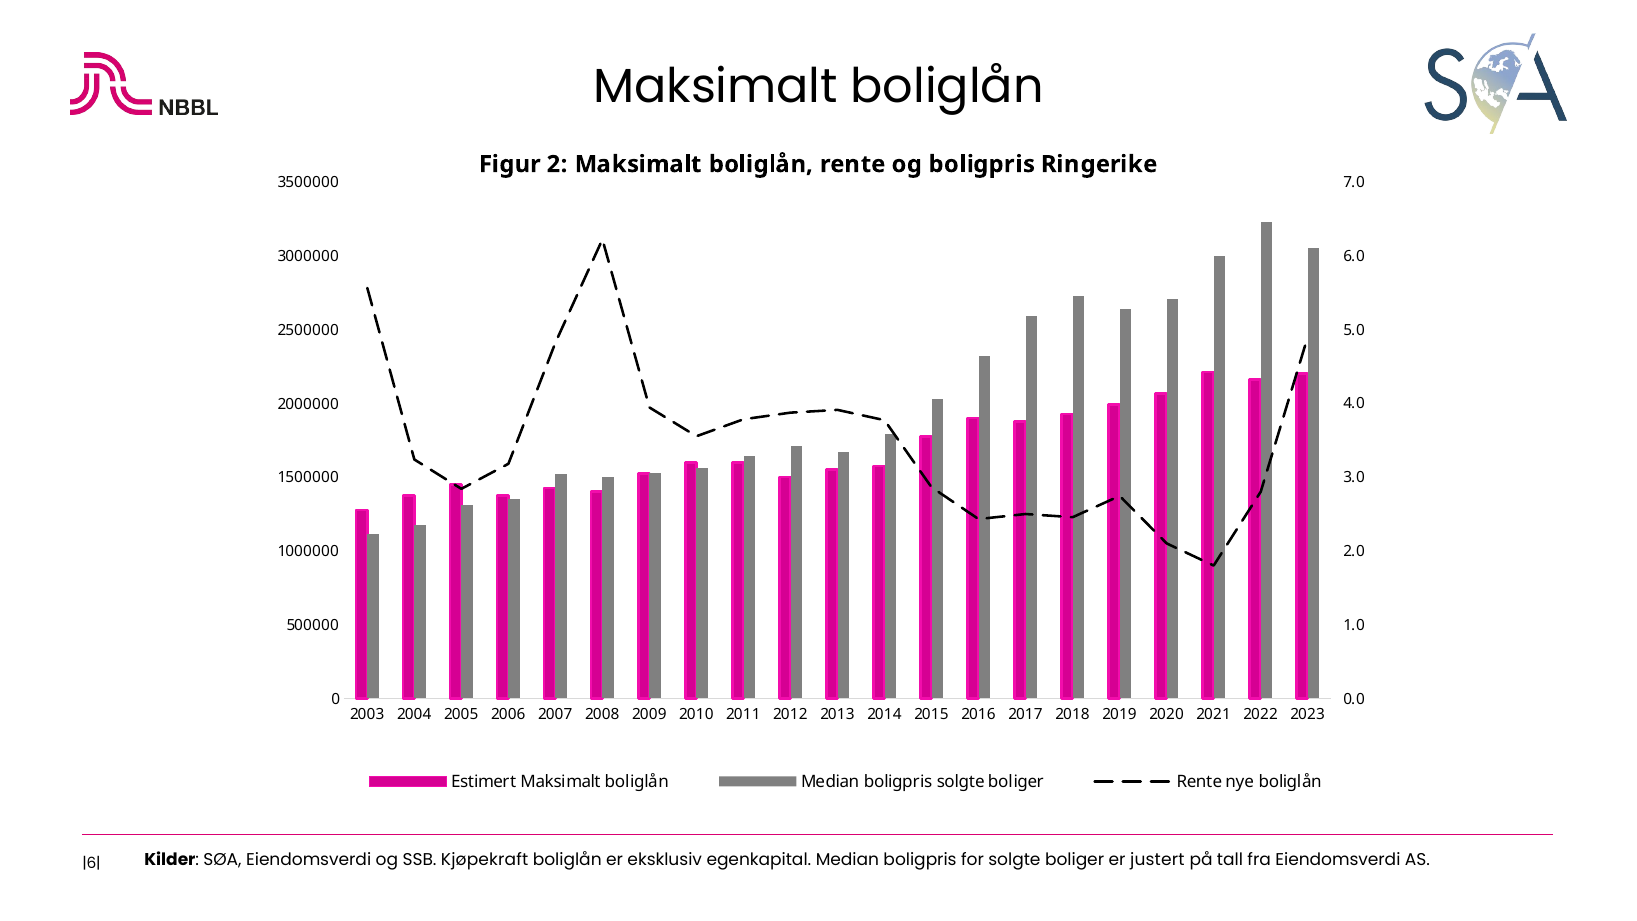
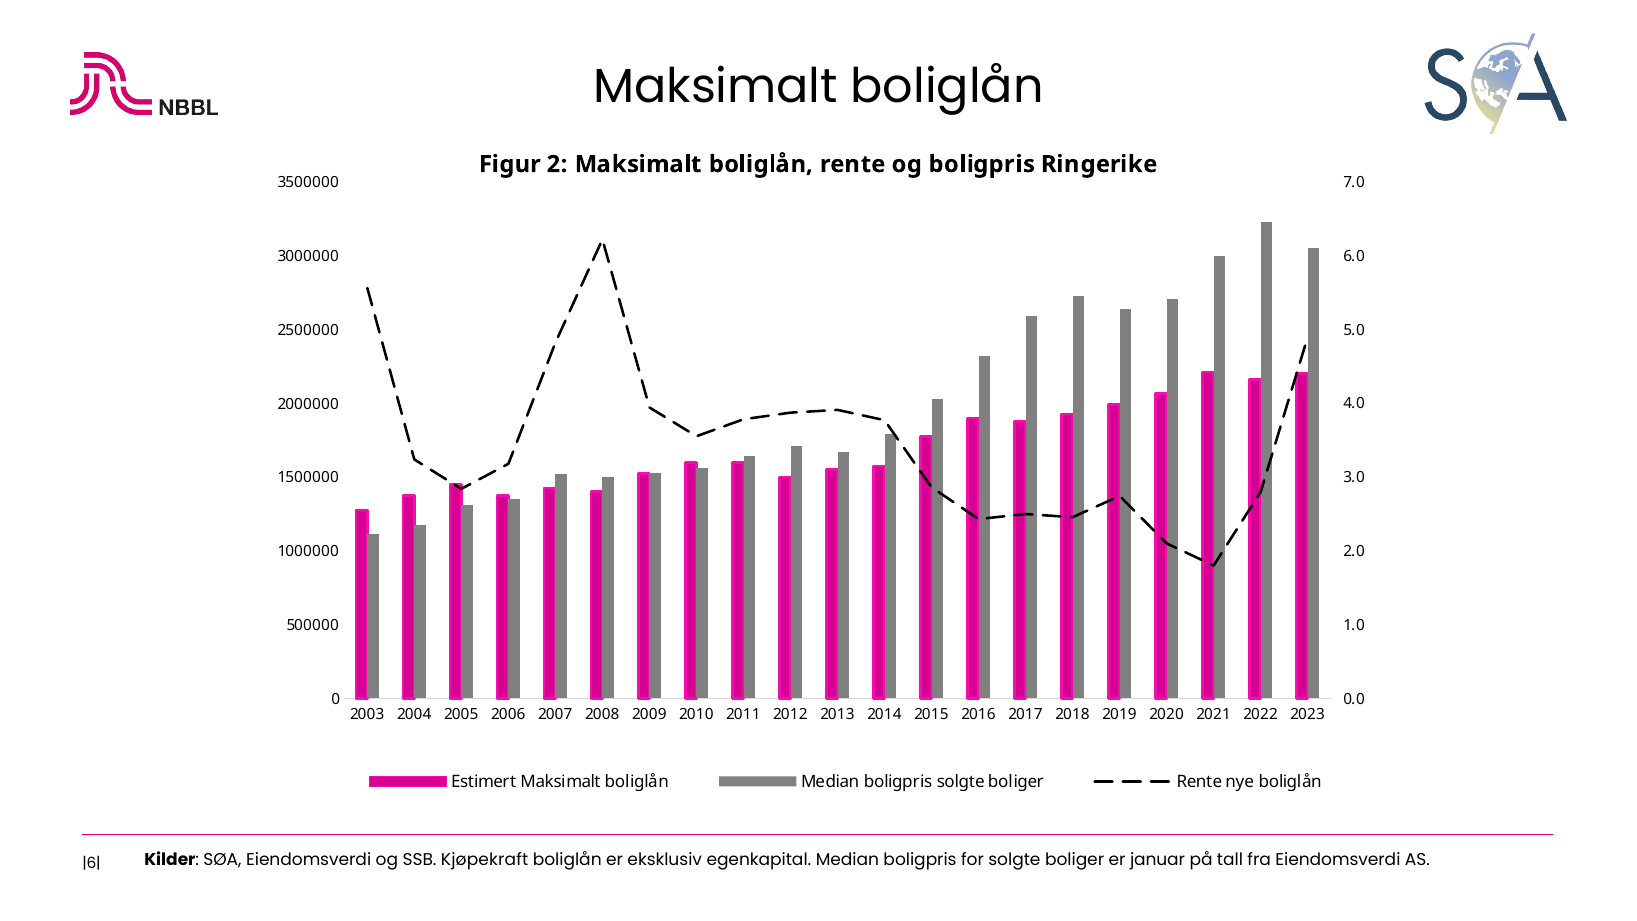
justert: justert -> januar (1157, 860)
